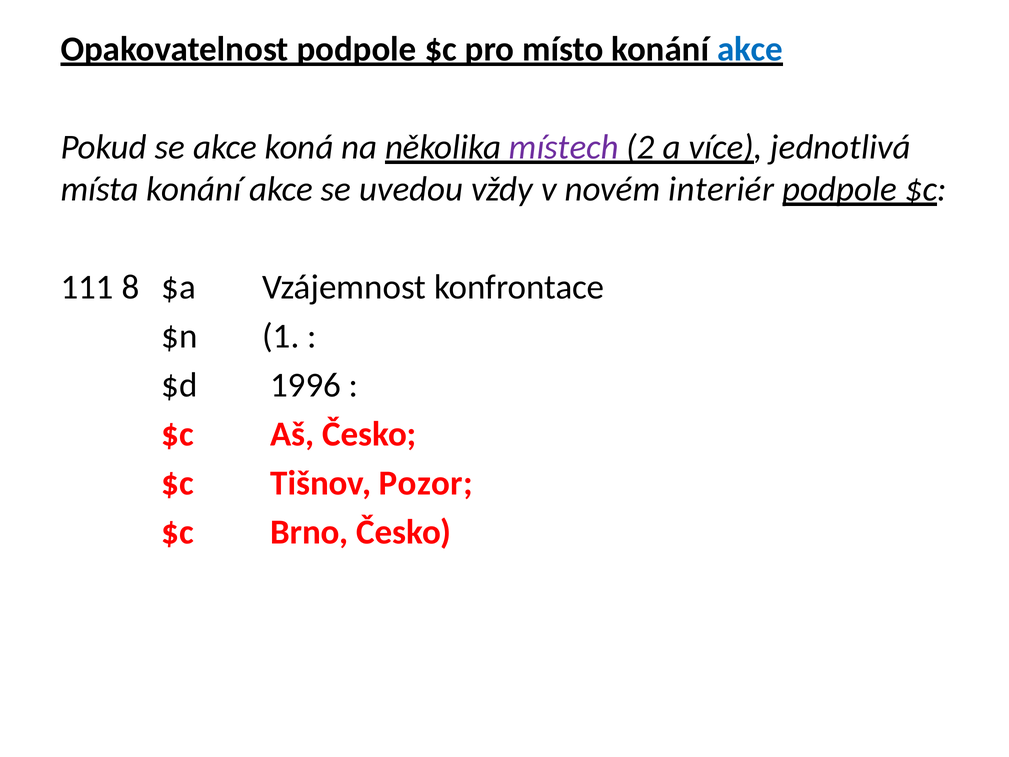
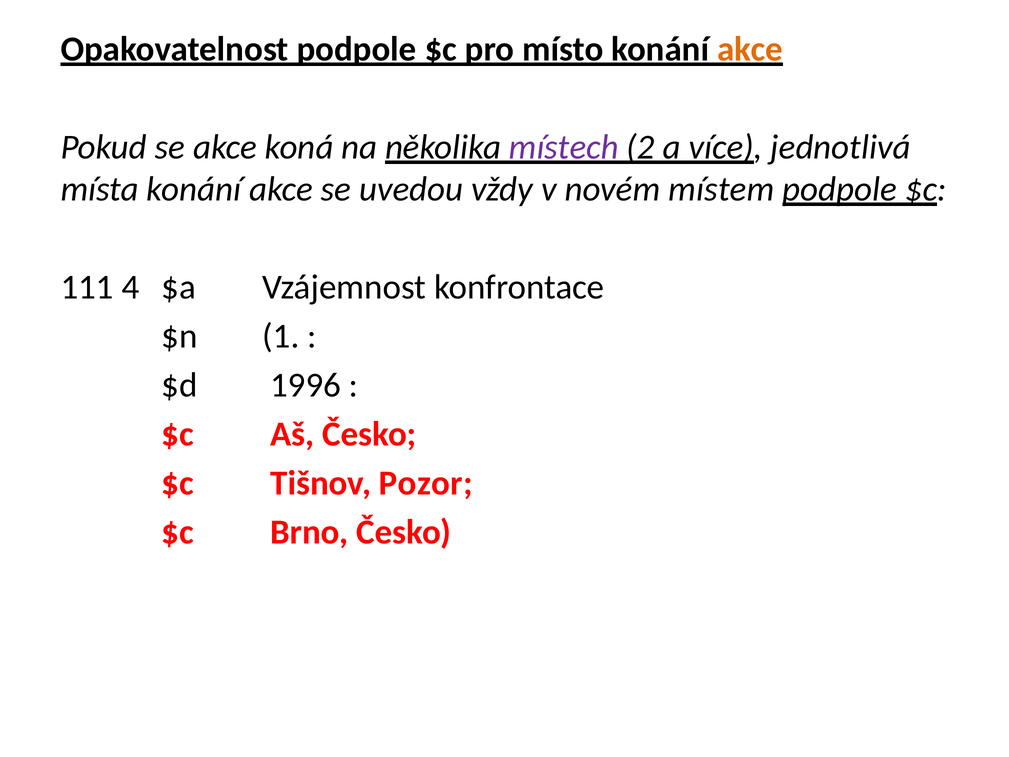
akce colour: blue -> orange (750, 49)
interiér: interiér -> místem (721, 189)
8: 8 -> 4 (130, 287)
